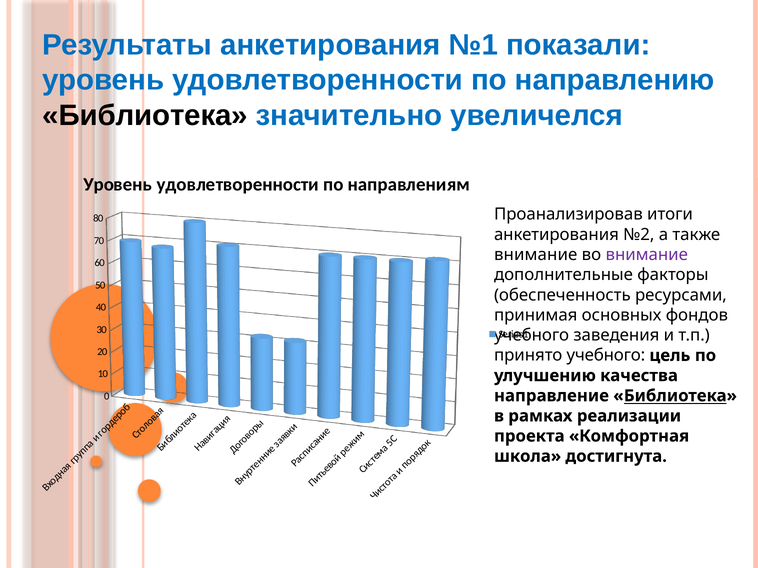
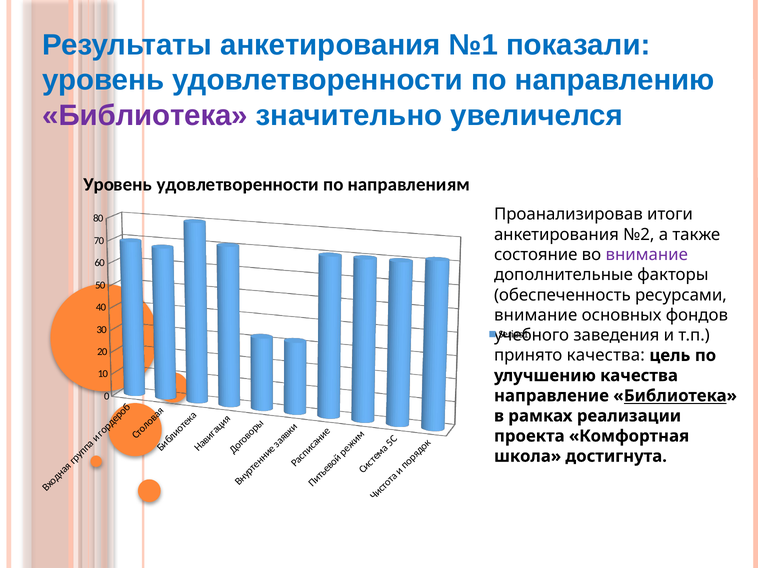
Библиотека colour: black -> purple (145, 116)
внимание: внимание -> состояние (536, 255)
принимая: принимая -> внимание (536, 315)
принято учебного: учебного -> качества (606, 356)
